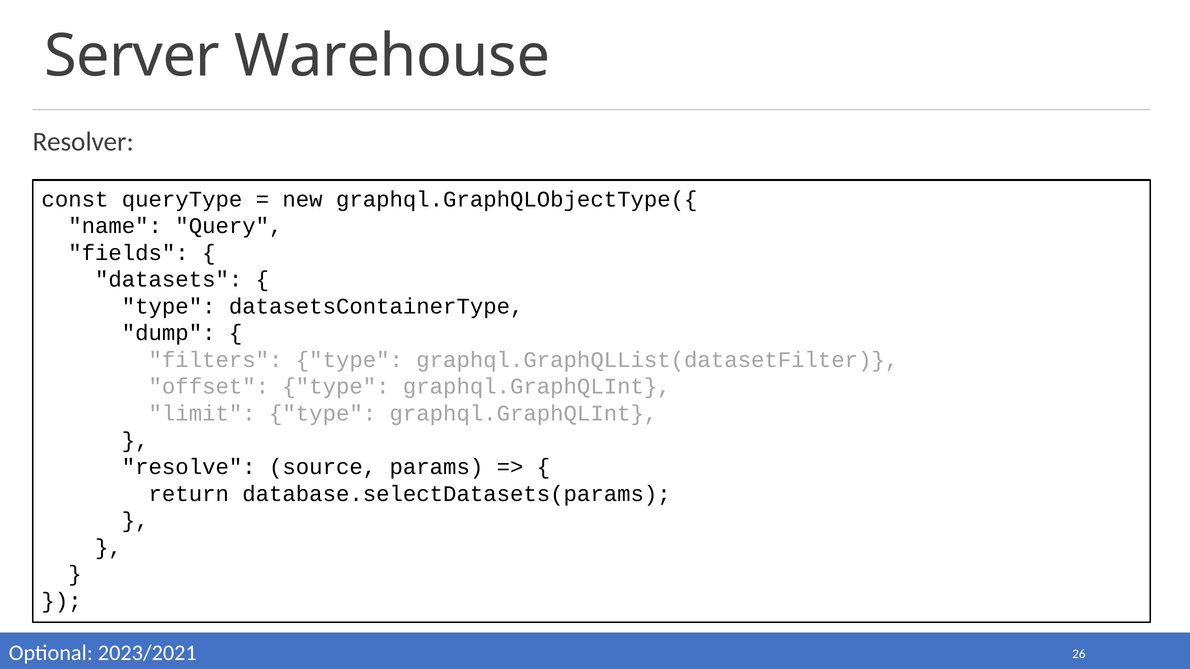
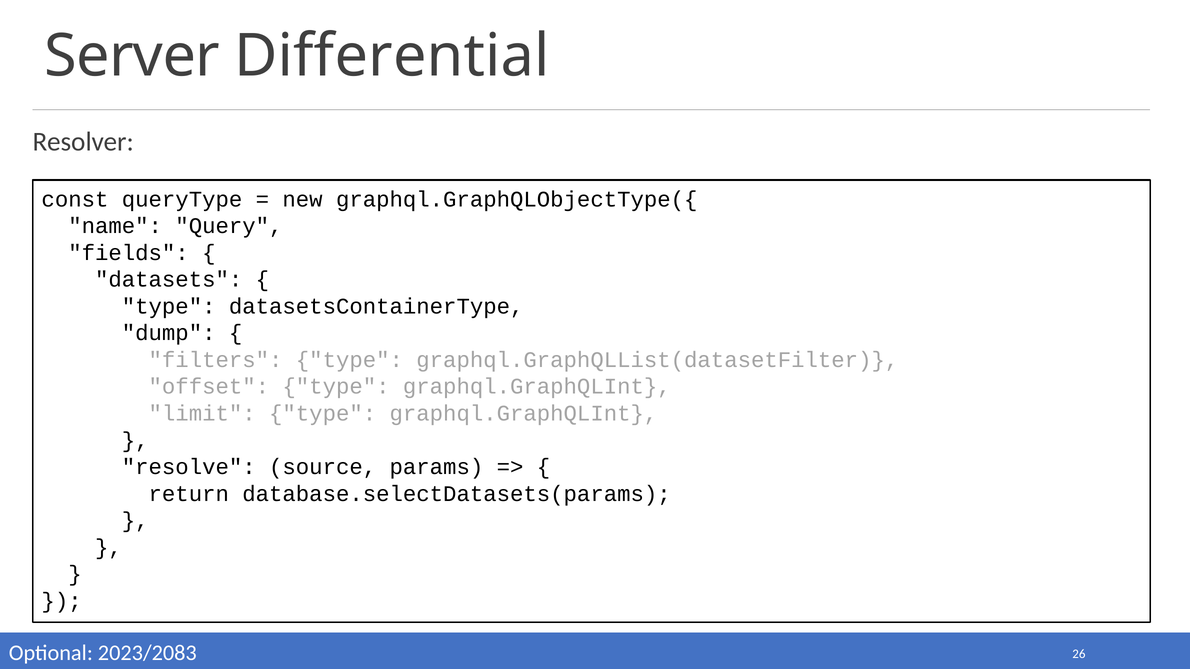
Warehouse: Warehouse -> Differential (392, 56)
2023/2021: 2023/2021 -> 2023/2083 (147, 653)
